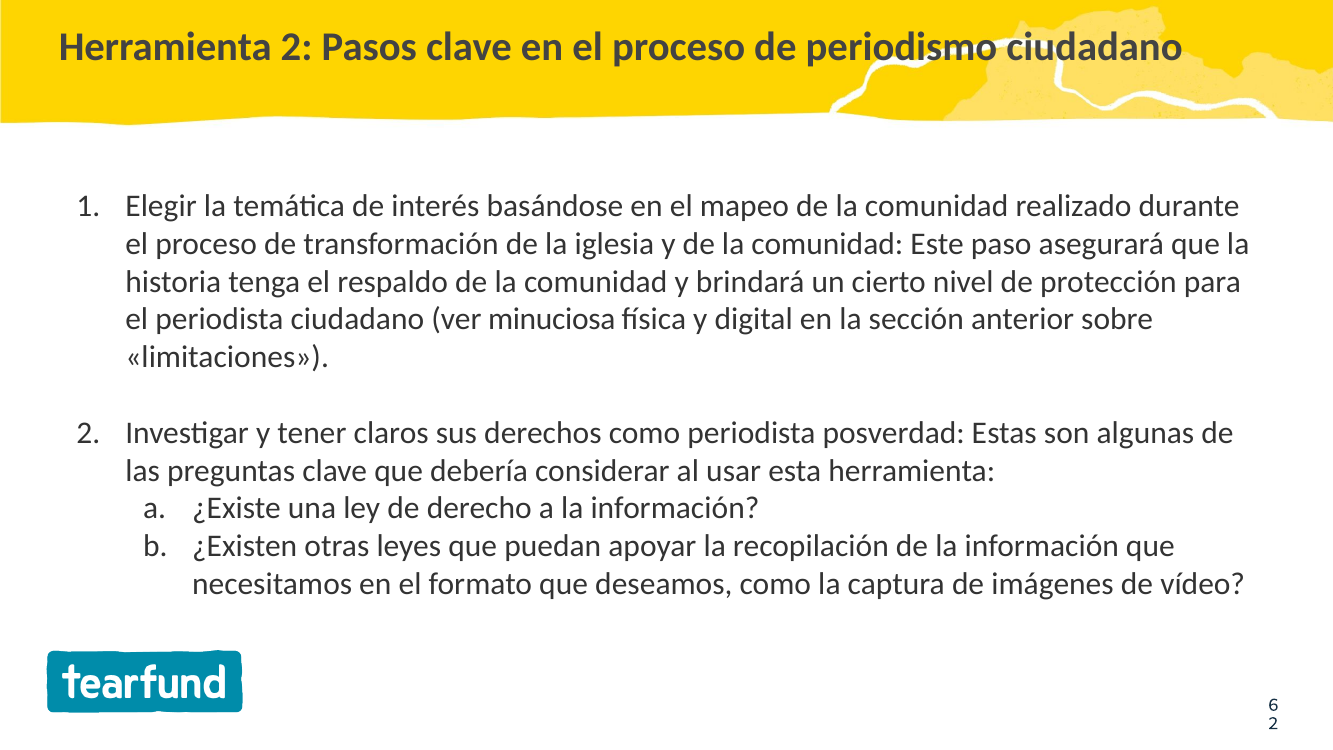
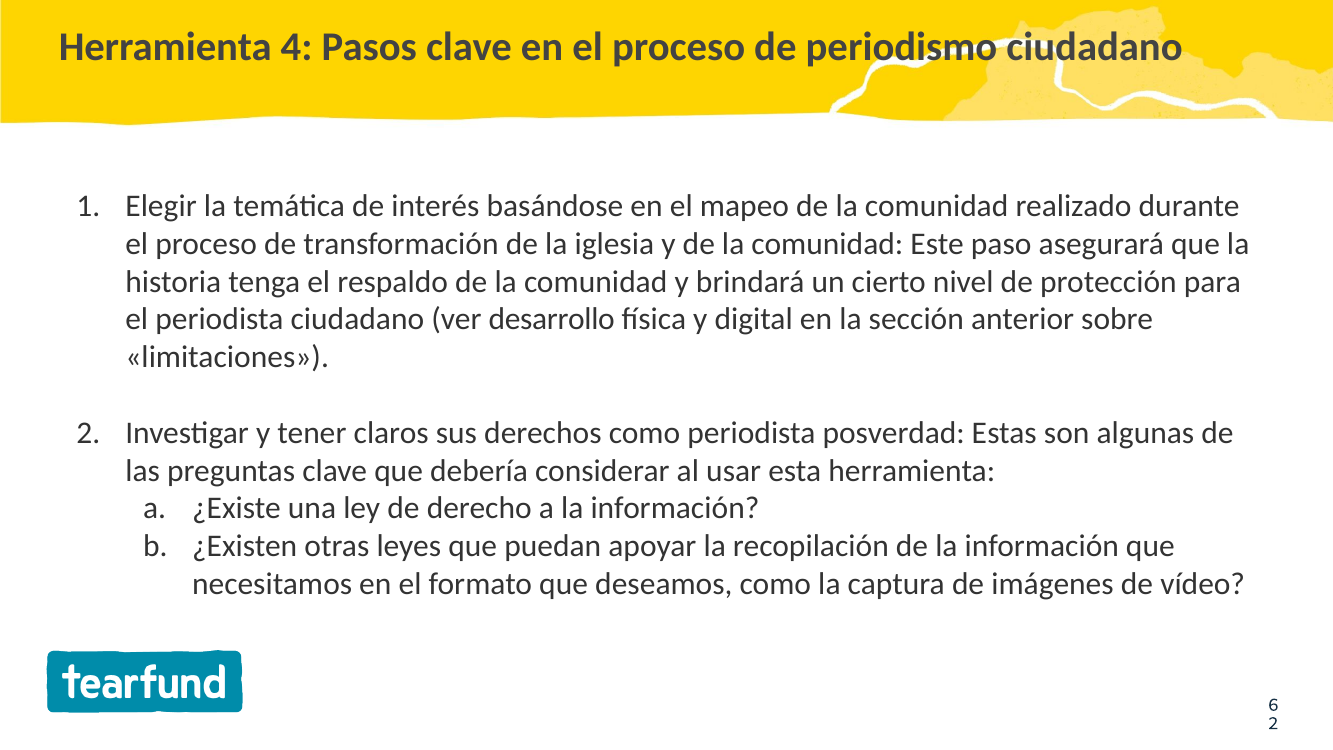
Herramienta 2: 2 -> 4 (297, 47)
minuciosa: minuciosa -> desarrollo (552, 319)
